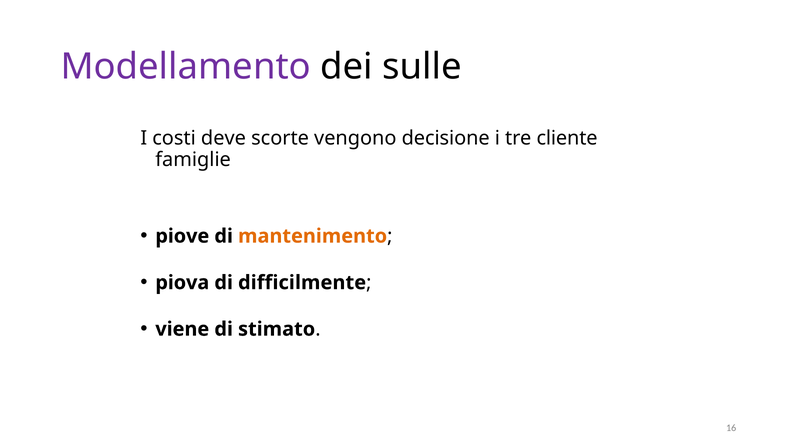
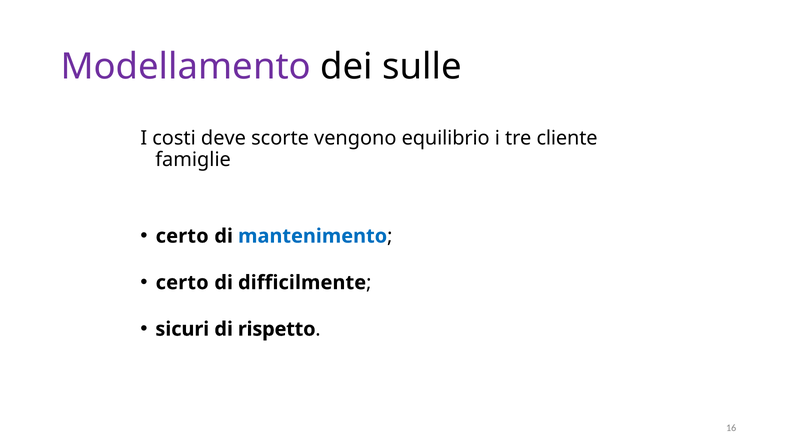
decisione: decisione -> equilibrio (446, 138)
piove: piove -> certo (182, 236)
mantenimento colour: orange -> blue (313, 236)
piova: piova -> certo (182, 283)
viene: viene -> sicuri (182, 329)
stimato: stimato -> rispetto (277, 329)
